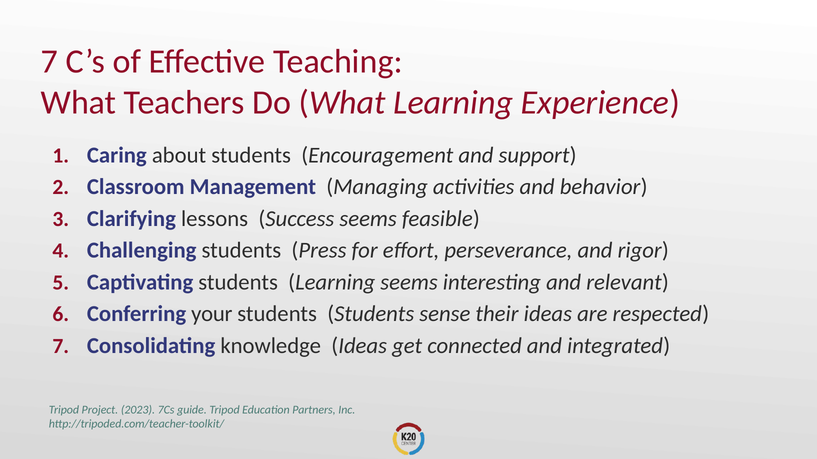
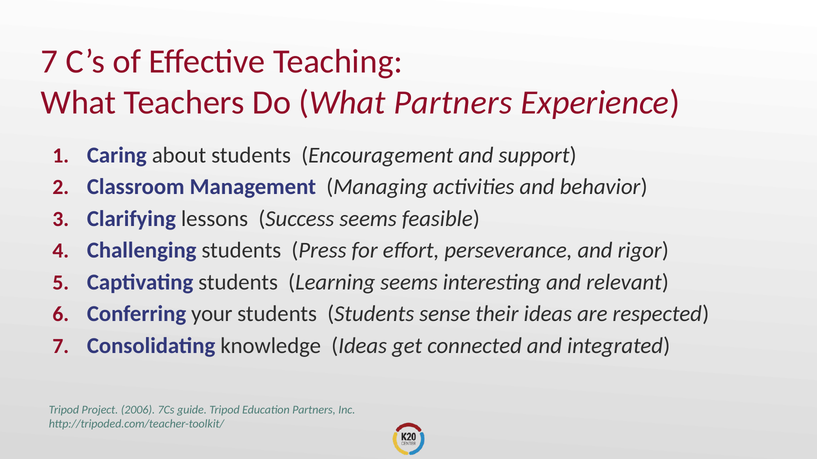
What Learning: Learning -> Partners (453, 103)
2023: 2023 -> 2006 (138, 410)
